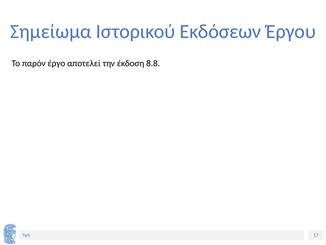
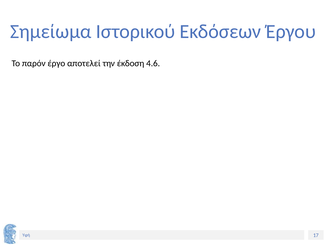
8.8: 8.8 -> 4.6 (153, 63)
